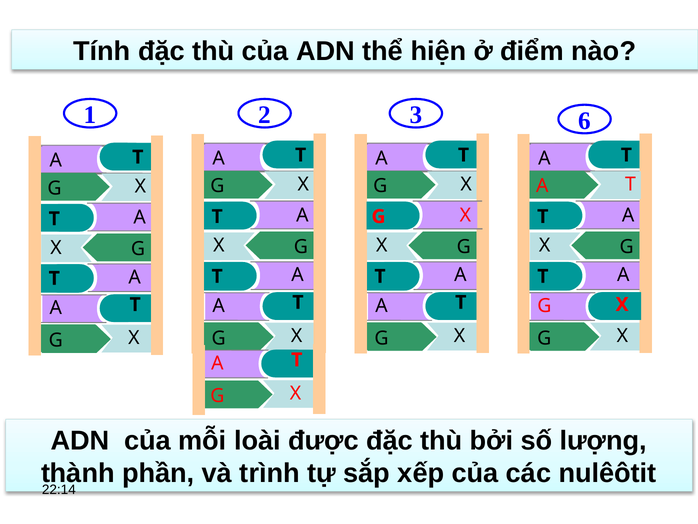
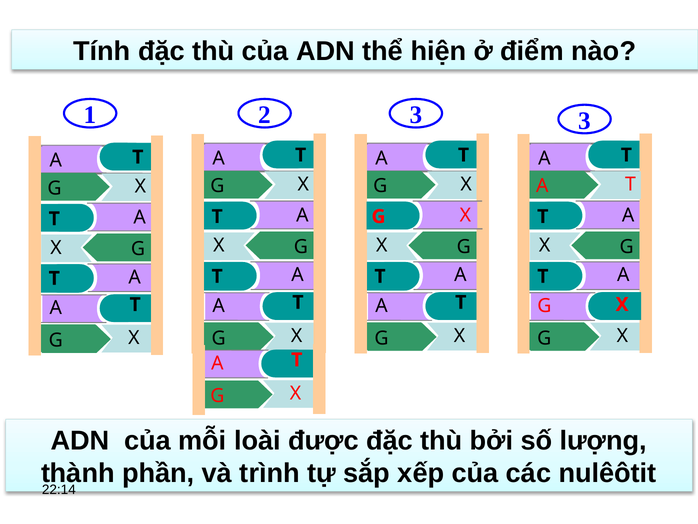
3 6: 6 -> 3 (585, 121)
